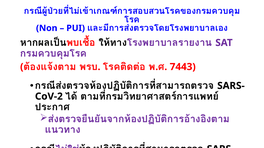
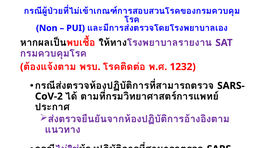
7443: 7443 -> 1232 (183, 67)
